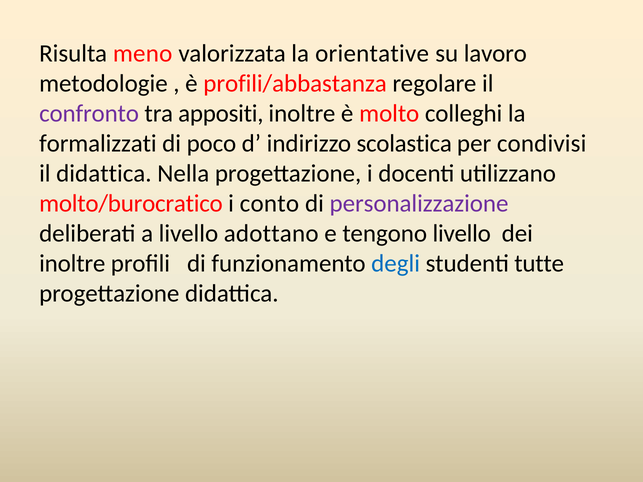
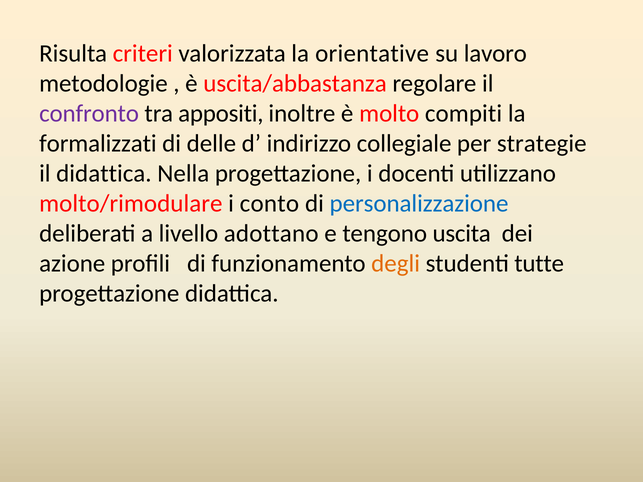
meno: meno -> criteri (143, 53)
profili/abbastanza: profili/abbastanza -> uscita/abbastanza (295, 83)
colleghi: colleghi -> compiti (464, 113)
poco: poco -> delle (211, 143)
scolastica: scolastica -> collegiale (404, 143)
condivisi: condivisi -> strategie (542, 143)
molto/burocratico: molto/burocratico -> molto/rimodulare (131, 204)
personalizzazione colour: purple -> blue (419, 204)
tengono livello: livello -> uscita (462, 234)
inoltre: inoltre -> azione (72, 264)
degli colour: blue -> orange (396, 264)
